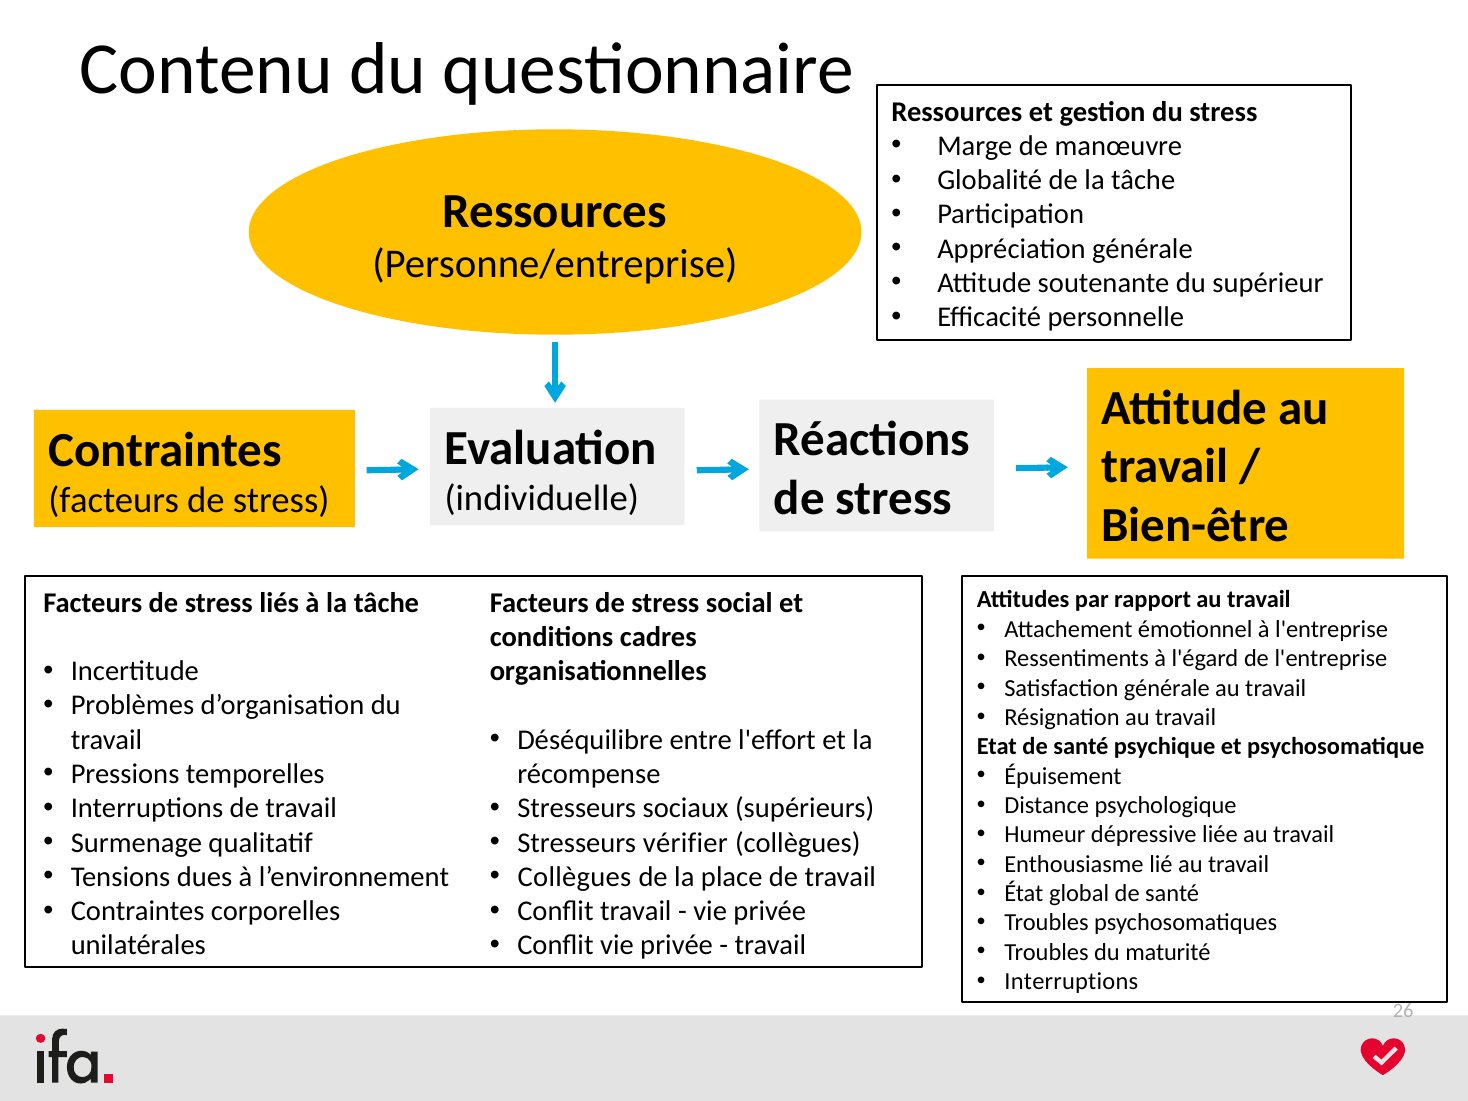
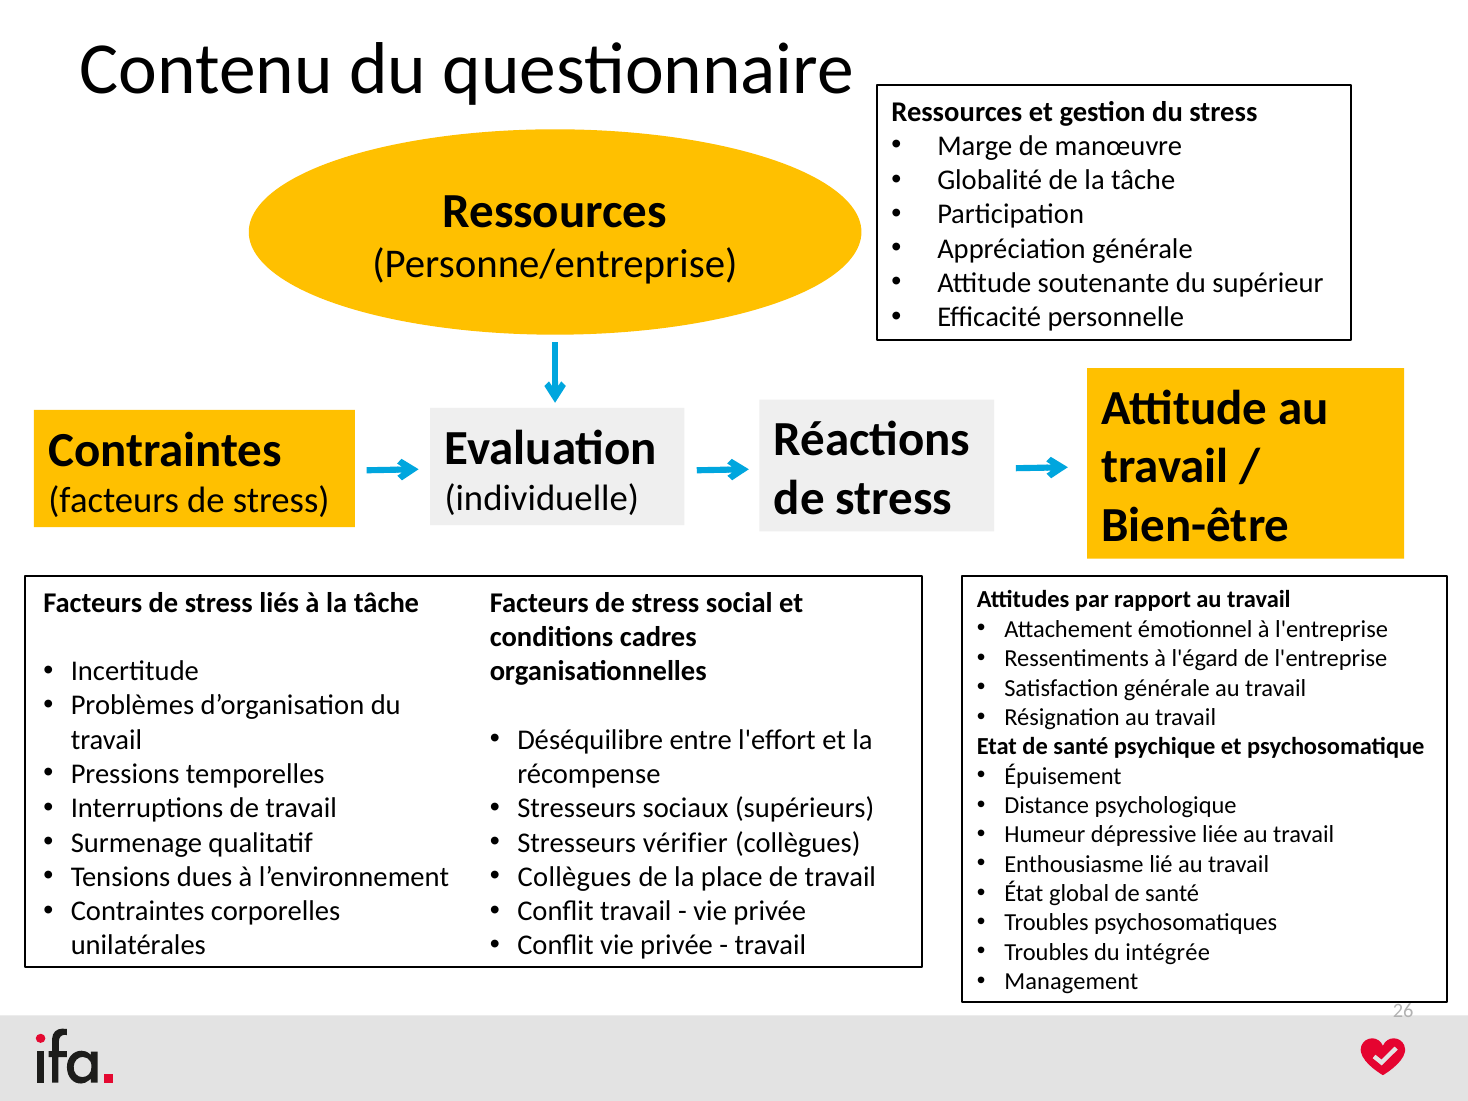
maturité: maturité -> intégrée (1168, 952)
Interruptions: Interruptions -> Management (1071, 982)
